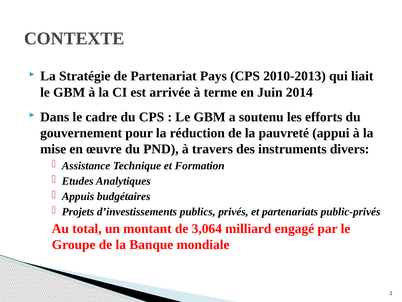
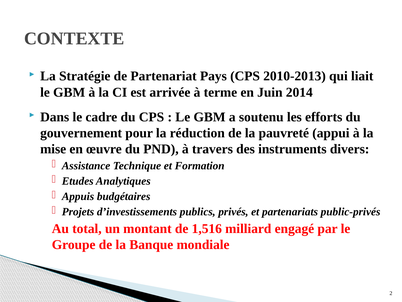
3,064: 3,064 -> 1,516 (207, 228)
